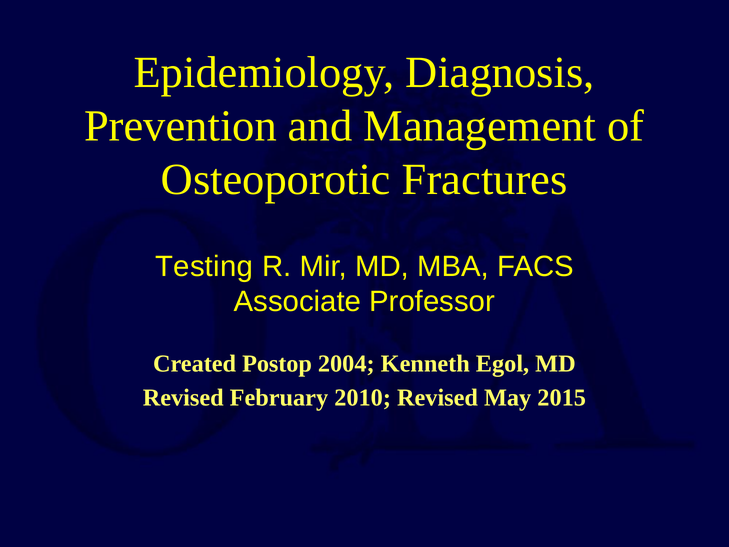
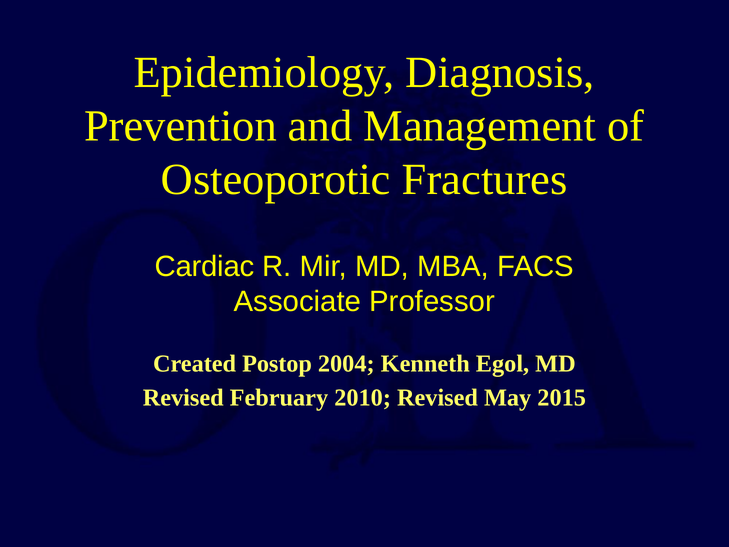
Testing: Testing -> Cardiac (204, 266)
